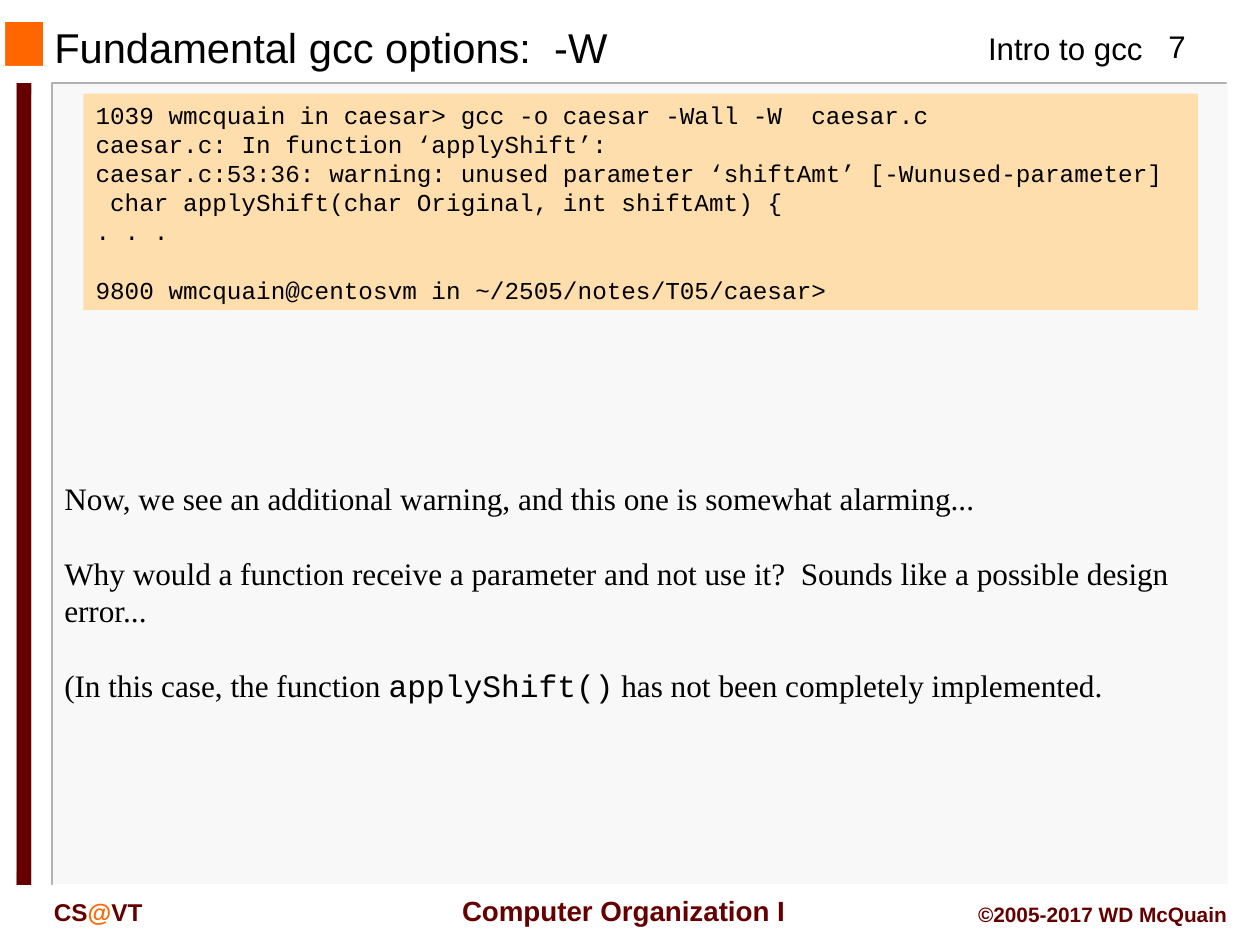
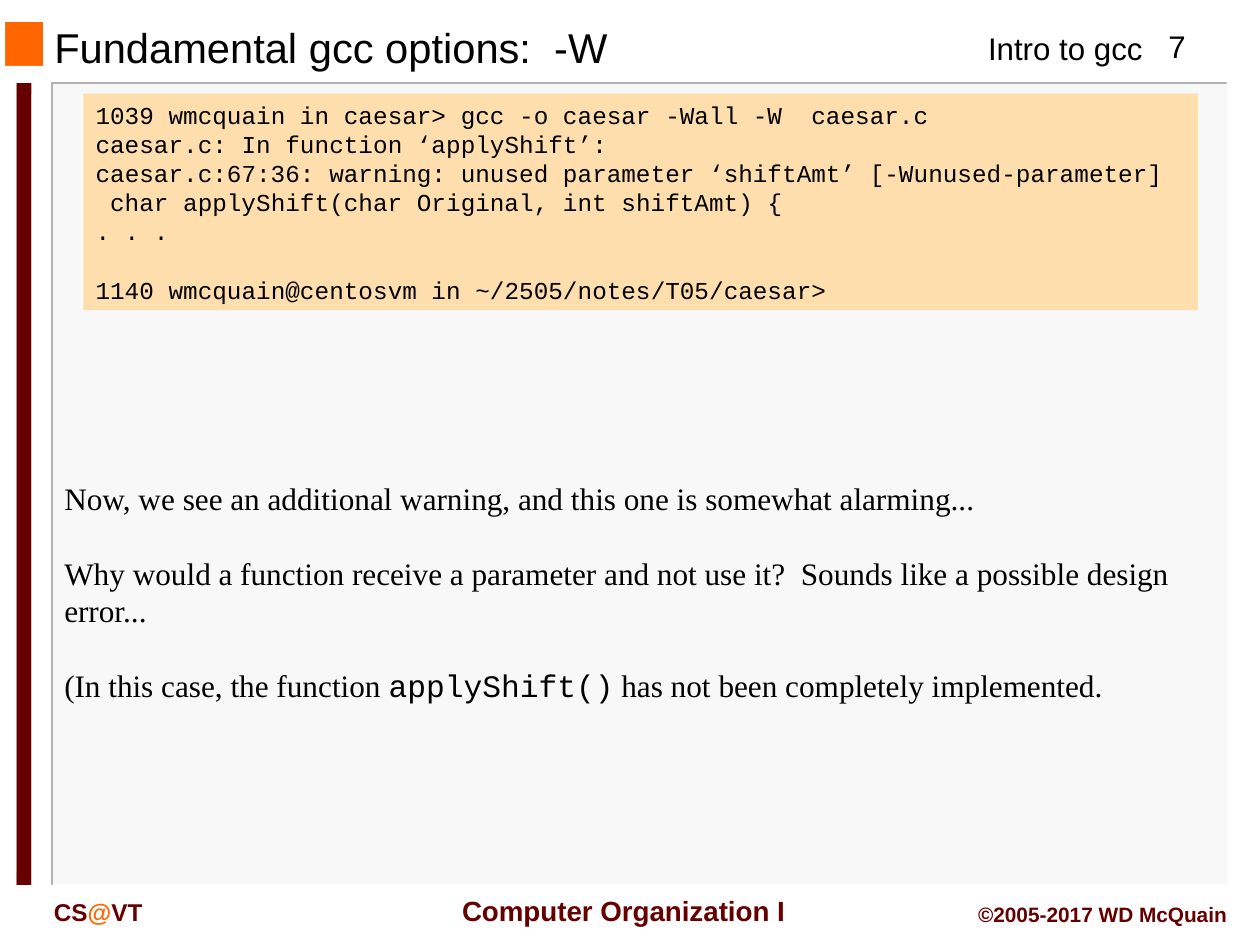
caesar.c:53:36: caesar.c:53:36 -> caesar.c:67:36 (205, 175)
9800: 9800 -> 1140 (125, 291)
